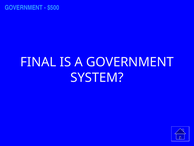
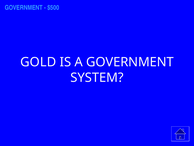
FINAL: FINAL -> GOLD (38, 62)
